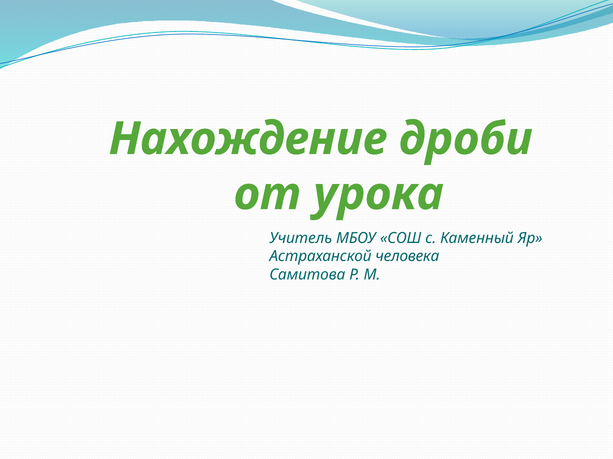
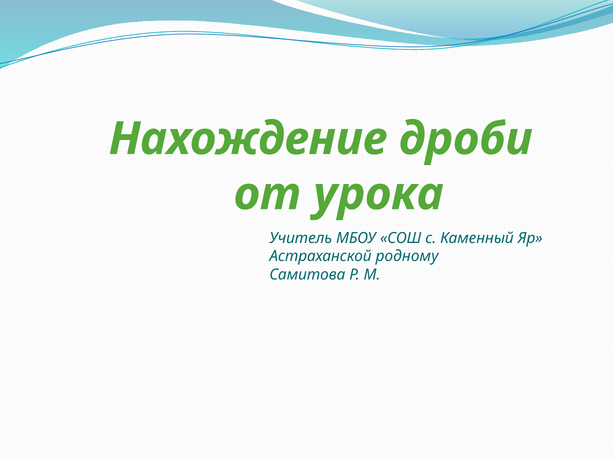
человека: человека -> родному (407, 257)
